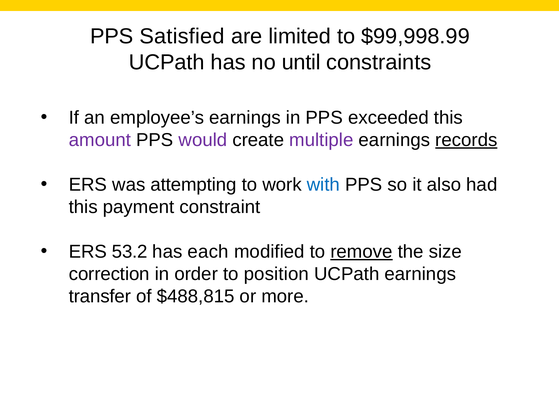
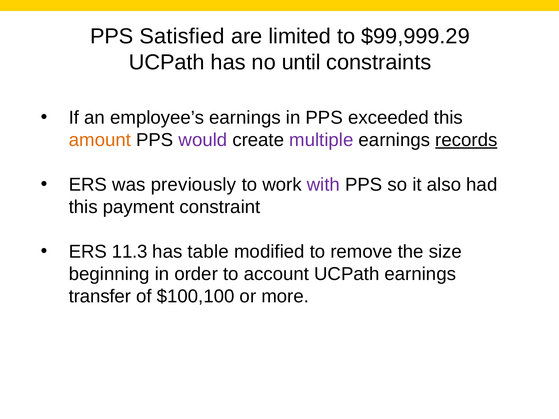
$99,998.99: $99,998.99 -> $99,999.29 (415, 36)
amount colour: purple -> orange (100, 140)
attempting: attempting -> previously (193, 185)
with colour: blue -> purple (323, 185)
53.2: 53.2 -> 11.3 (130, 252)
each: each -> table (208, 252)
remove underline: present -> none (361, 252)
correction: correction -> beginning (109, 274)
position: position -> account (276, 274)
$488,815: $488,815 -> $100,100 (196, 297)
